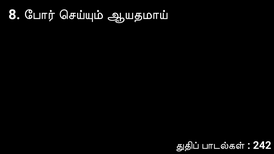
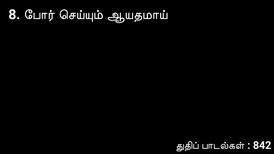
242: 242 -> 842 (262, 146)
